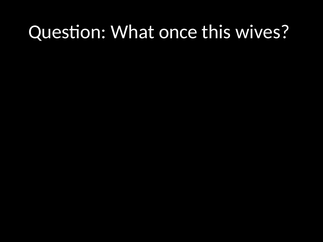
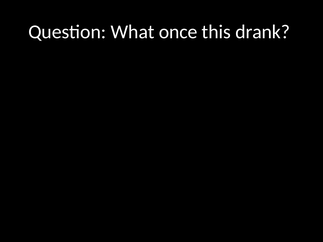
wives: wives -> drank (263, 32)
